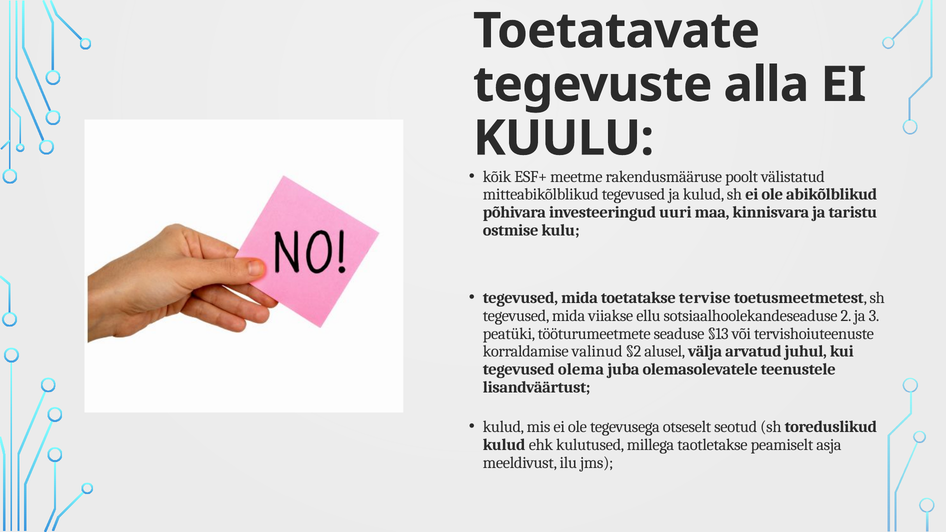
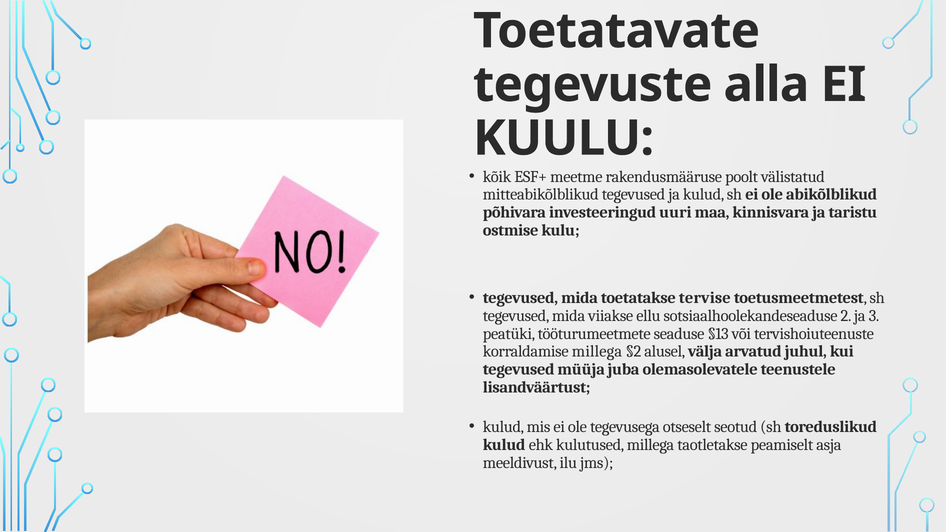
korraldamise valinud: valinud -> millega (597, 352)
olema: olema -> müüja (581, 370)
